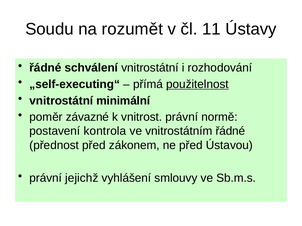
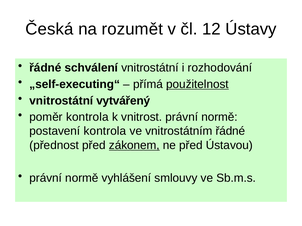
Soudu: Soudu -> Česká (49, 29)
11: 11 -> 12 (211, 29)
minimální: minimální -> vytvářený (123, 101)
poměr závazné: závazné -> kontrola (87, 117)
zákonem underline: none -> present (134, 146)
jejichž: jejichž -> normě (82, 178)
